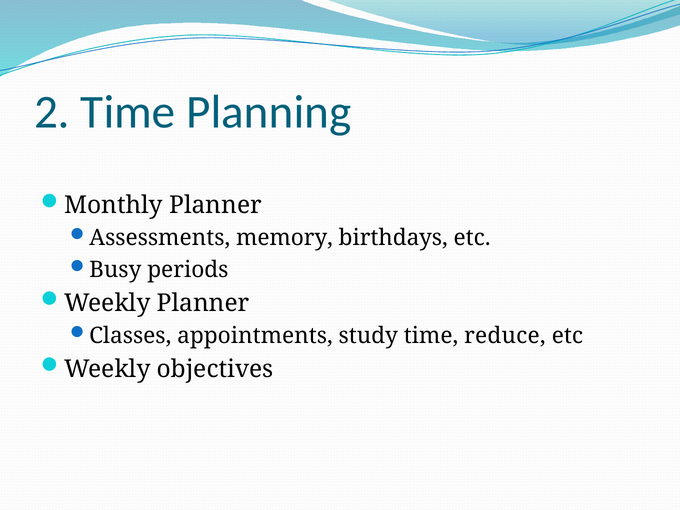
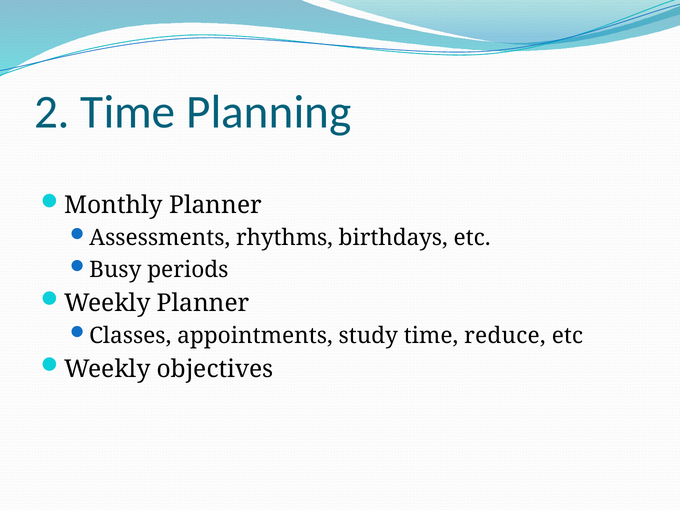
memory: memory -> rhythms (284, 238)
